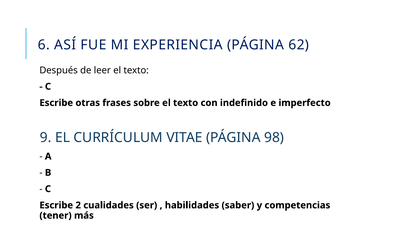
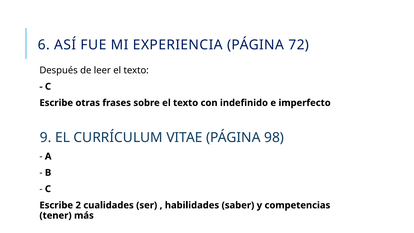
62: 62 -> 72 (299, 45)
